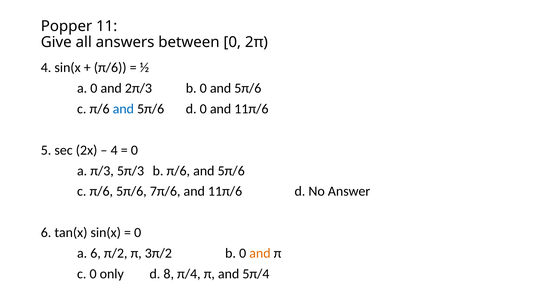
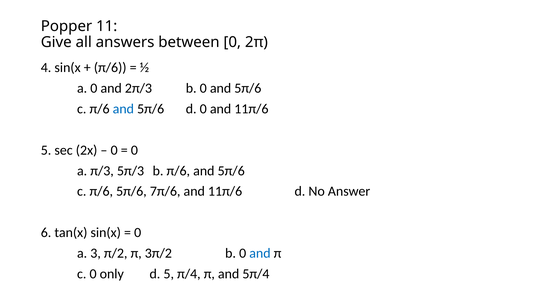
4: 4 -> 0 (114, 150)
a 6: 6 -> 3 (96, 253)
and colour: orange -> blue (260, 253)
d 8: 8 -> 5 (169, 274)
